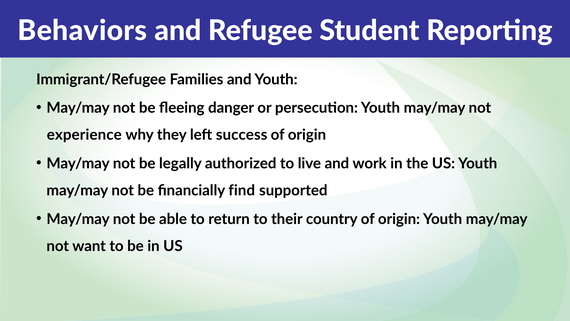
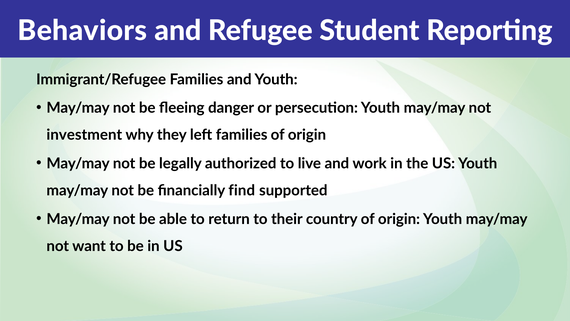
experience: experience -> investment (84, 135)
left success: success -> families (242, 135)
